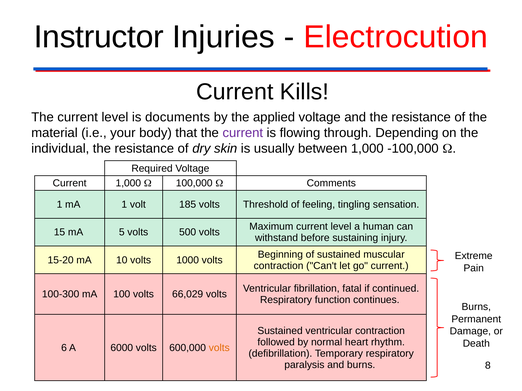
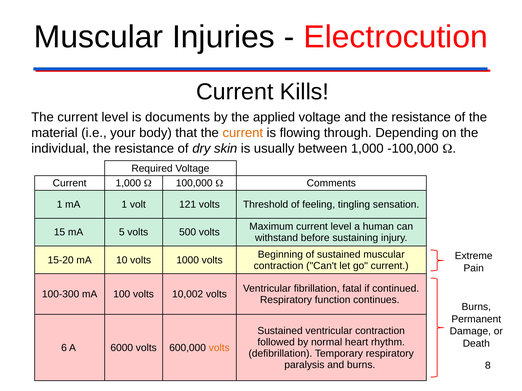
Instructor: Instructor -> Muscular (99, 37)
current colour: purple -> orange (243, 133)
185: 185 -> 121 (188, 205)
66,029: 66,029 -> 10,002 (188, 295)
